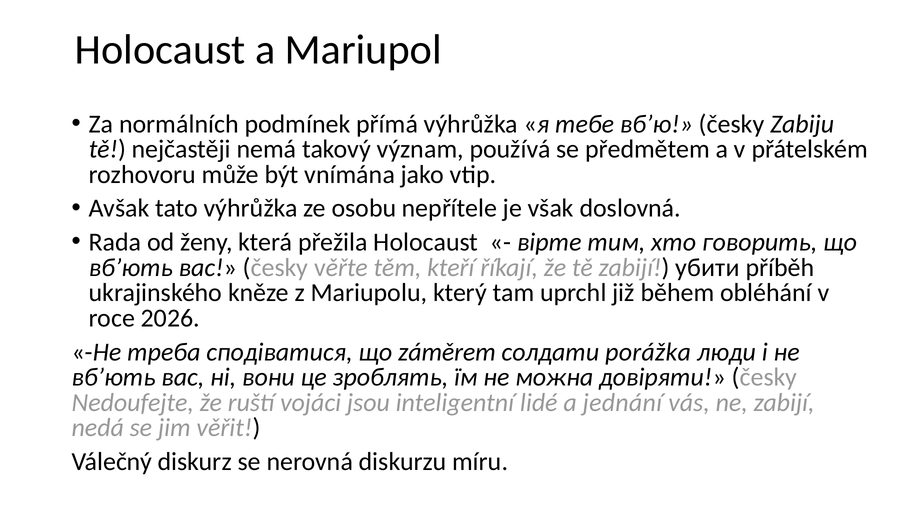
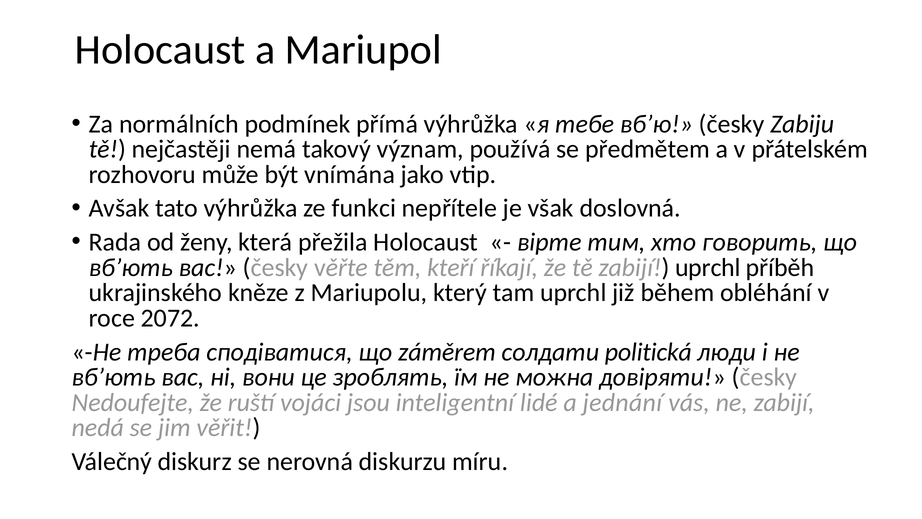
osobu: osobu -> funkci (364, 208)
zabijí убити: убити -> uprchl (708, 267)
2026: 2026 -> 2072 (170, 318)
porážka: porážka -> politická (648, 352)
